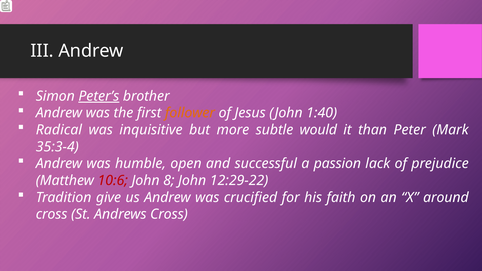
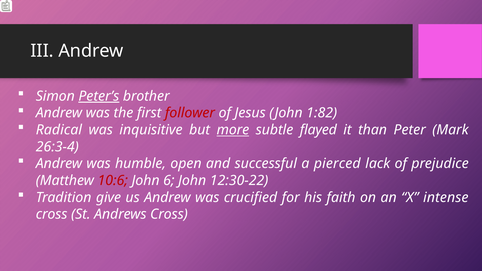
follower colour: orange -> red (190, 113)
1:40: 1:40 -> 1:82 (322, 113)
more underline: none -> present (233, 130)
would: would -> flayed (318, 130)
35:3-4: 35:3-4 -> 26:3-4 (57, 147)
passion: passion -> pierced (337, 164)
8: 8 -> 6 (169, 181)
12:29-22: 12:29-22 -> 12:30-22 (239, 181)
around: around -> intense (446, 197)
